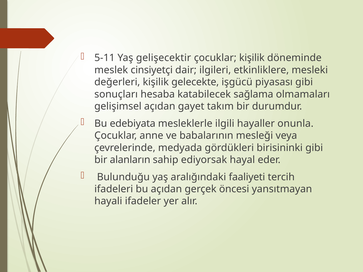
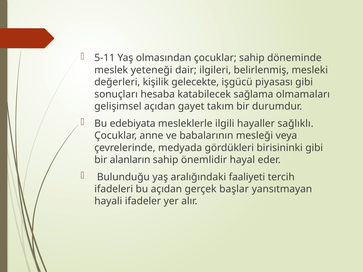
gelişecektir: gelişecektir -> olmasından (164, 58)
çocuklar kişilik: kişilik -> sahip (252, 58)
cinsiyetçi: cinsiyetçi -> yeteneği (152, 70)
etkinliklere: etkinliklere -> belirlenmiş (261, 70)
onunla: onunla -> sağlıklı (295, 124)
ediyorsak: ediyorsak -> önemlidir (204, 160)
öncesi: öncesi -> başlar (234, 189)
